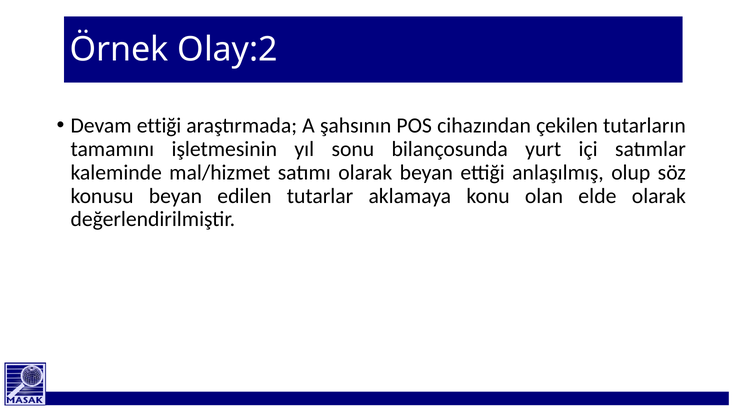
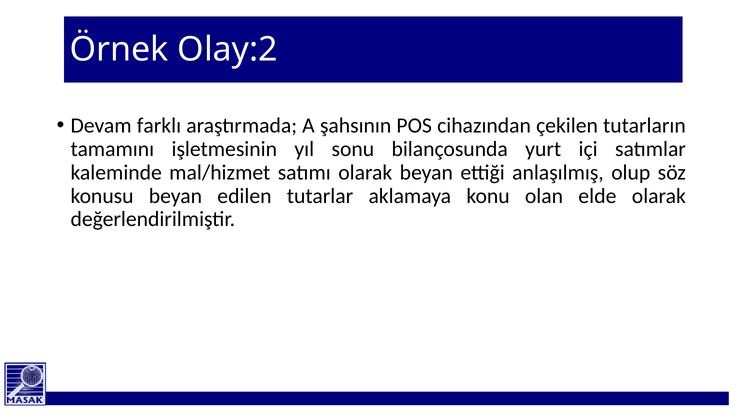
Devam ettiği: ettiği -> farklı (159, 126)
